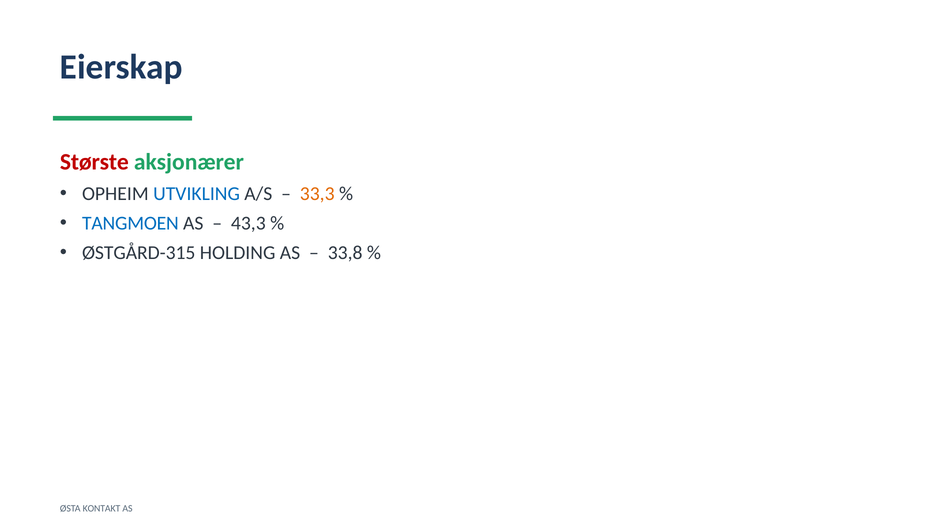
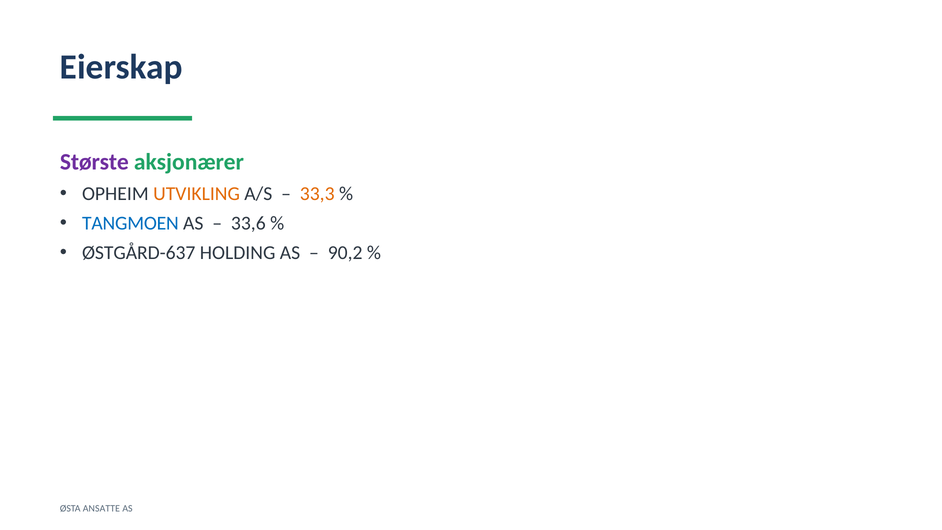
Største colour: red -> purple (94, 162)
UTVIKLING colour: blue -> orange (197, 194)
43,3: 43,3 -> 33,6 (248, 223)
ØSTGÅRD-315: ØSTGÅRD-315 -> ØSTGÅRD-637 (139, 253)
33,8: 33,8 -> 90,2 (345, 253)
KONTAKT: KONTAKT -> ANSATTE (101, 508)
